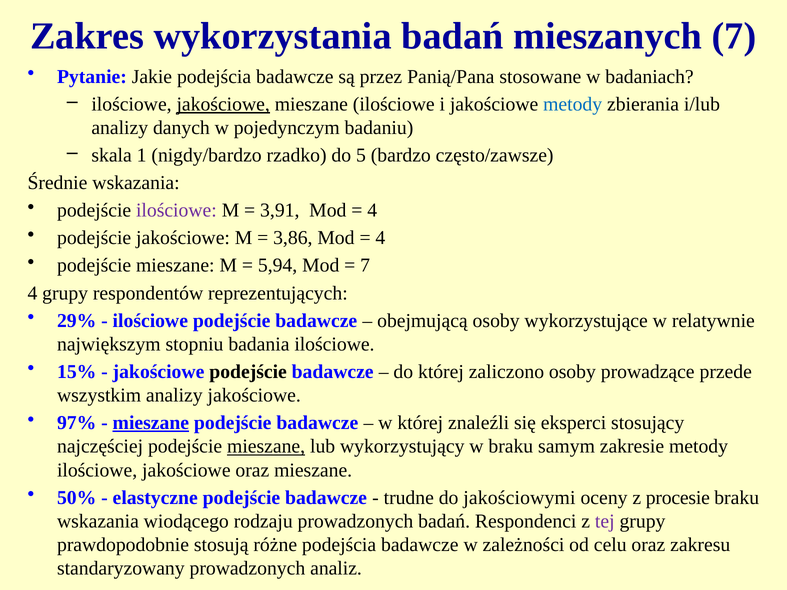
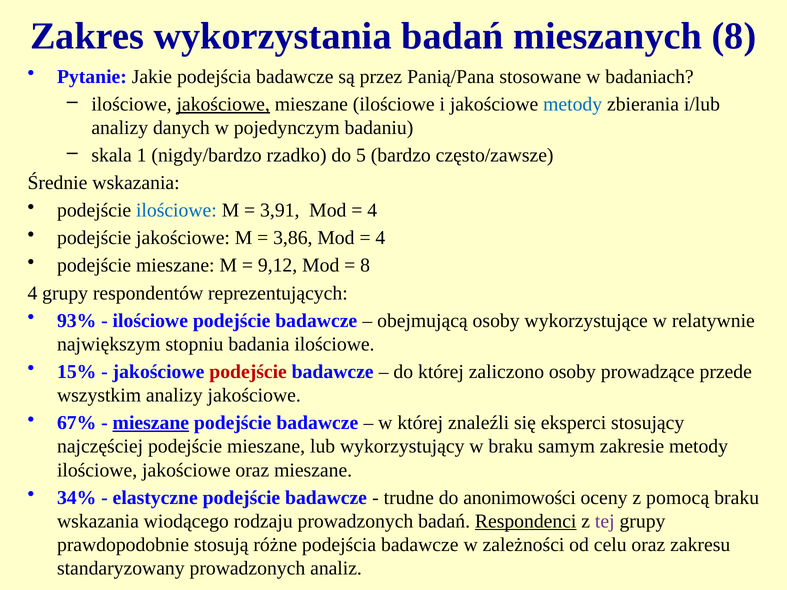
mieszanych 7: 7 -> 8 (734, 36)
ilościowe colour: purple -> blue (176, 211)
5,94: 5,94 -> 9,12 (278, 266)
7: 7 -> 8 (365, 266)
29%: 29% -> 93% (77, 321)
podejście colour: black -> red (248, 372)
97%: 97% -> 67% (77, 423)
mieszane underline: present -> none (266, 447)
50%: 50% -> 34% (77, 498)
jakościowymi: jakościowymi -> anonimowości (520, 498)
procesie: procesie -> pomocą (678, 498)
Respondenci underline: none -> present (526, 521)
